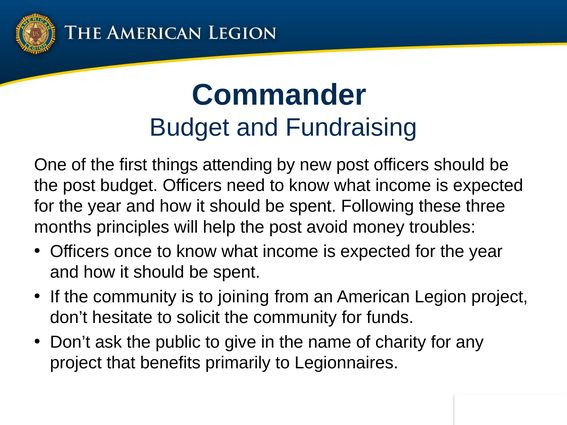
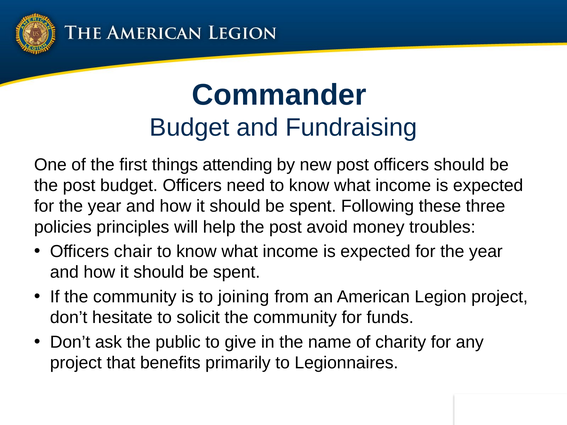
months: months -> policies (63, 227)
once: once -> chair (133, 252)
